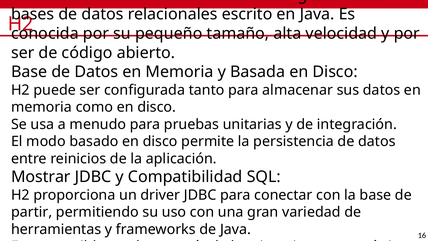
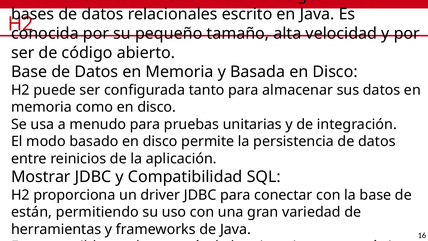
partir: partir -> están (32, 212)
